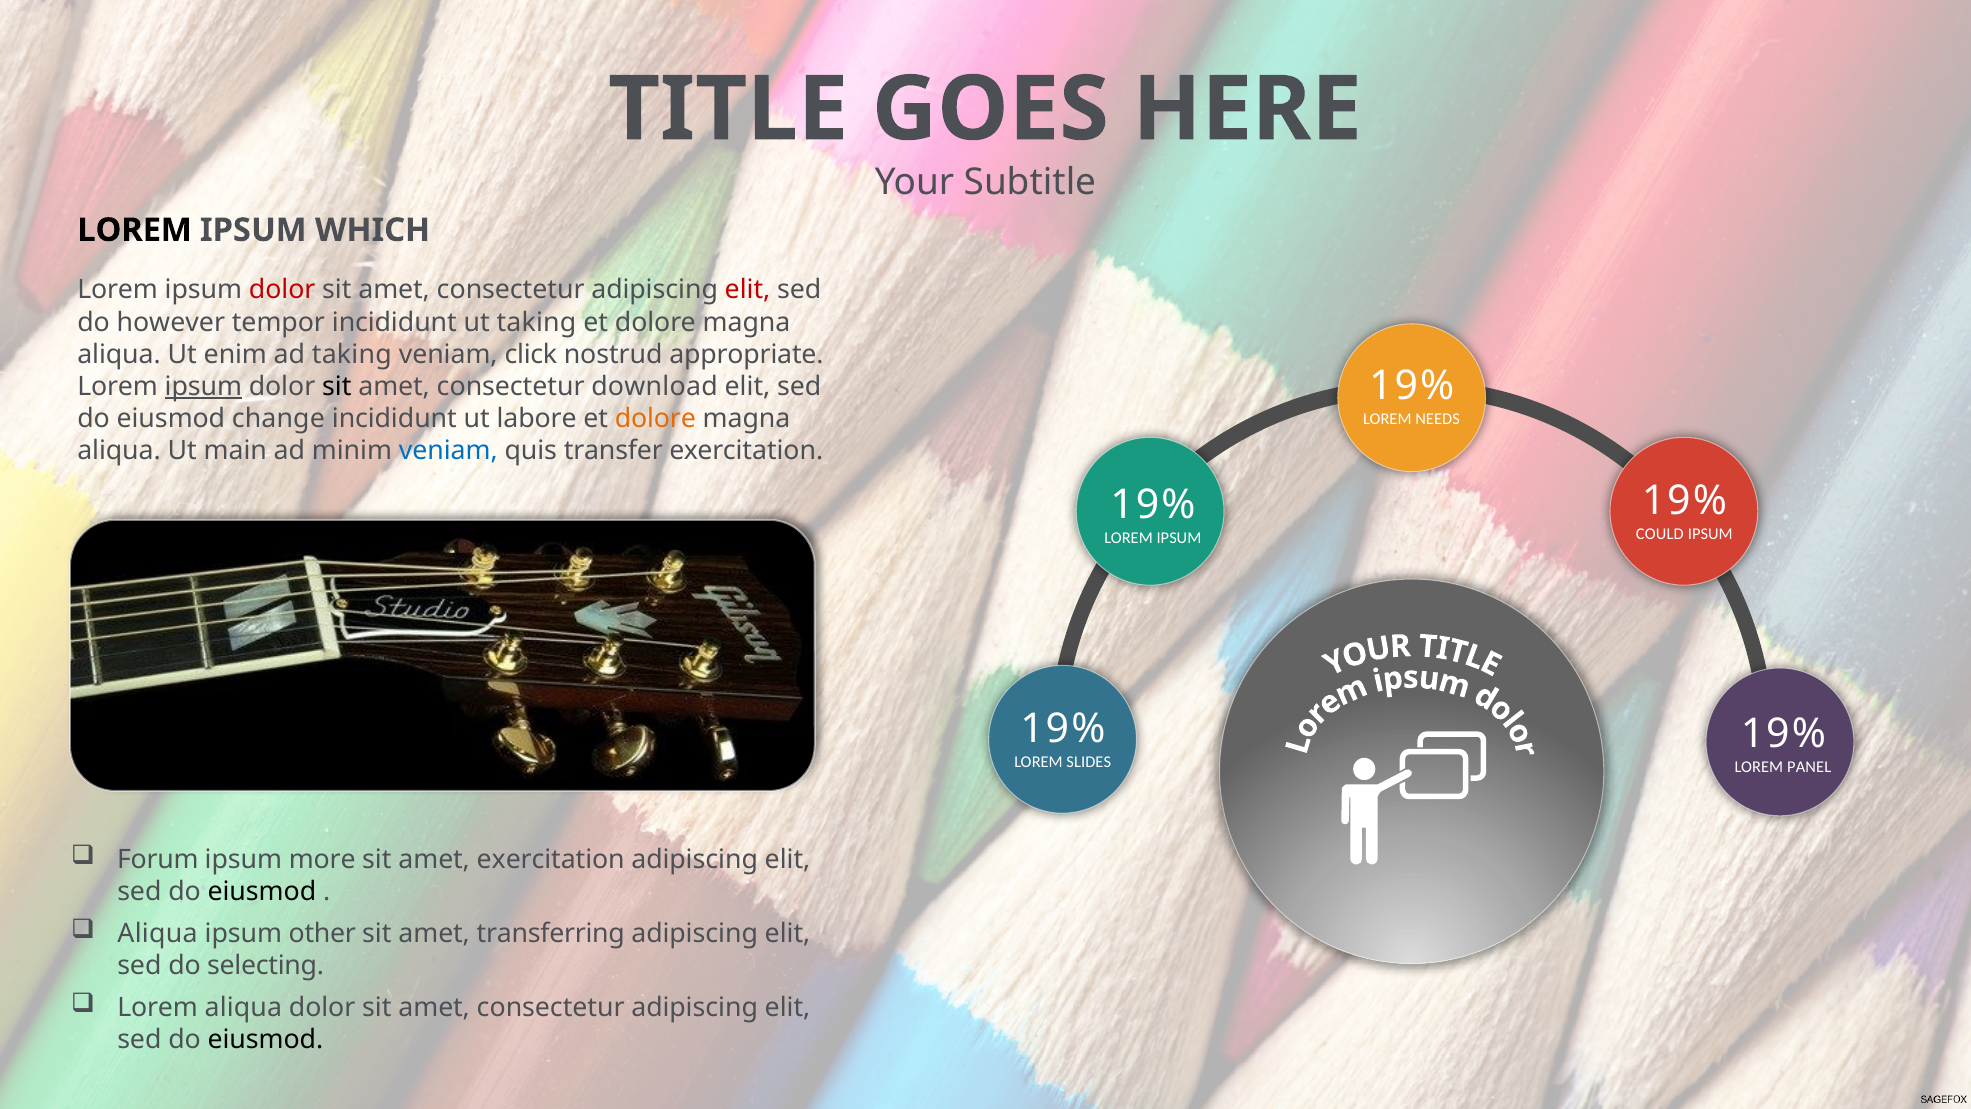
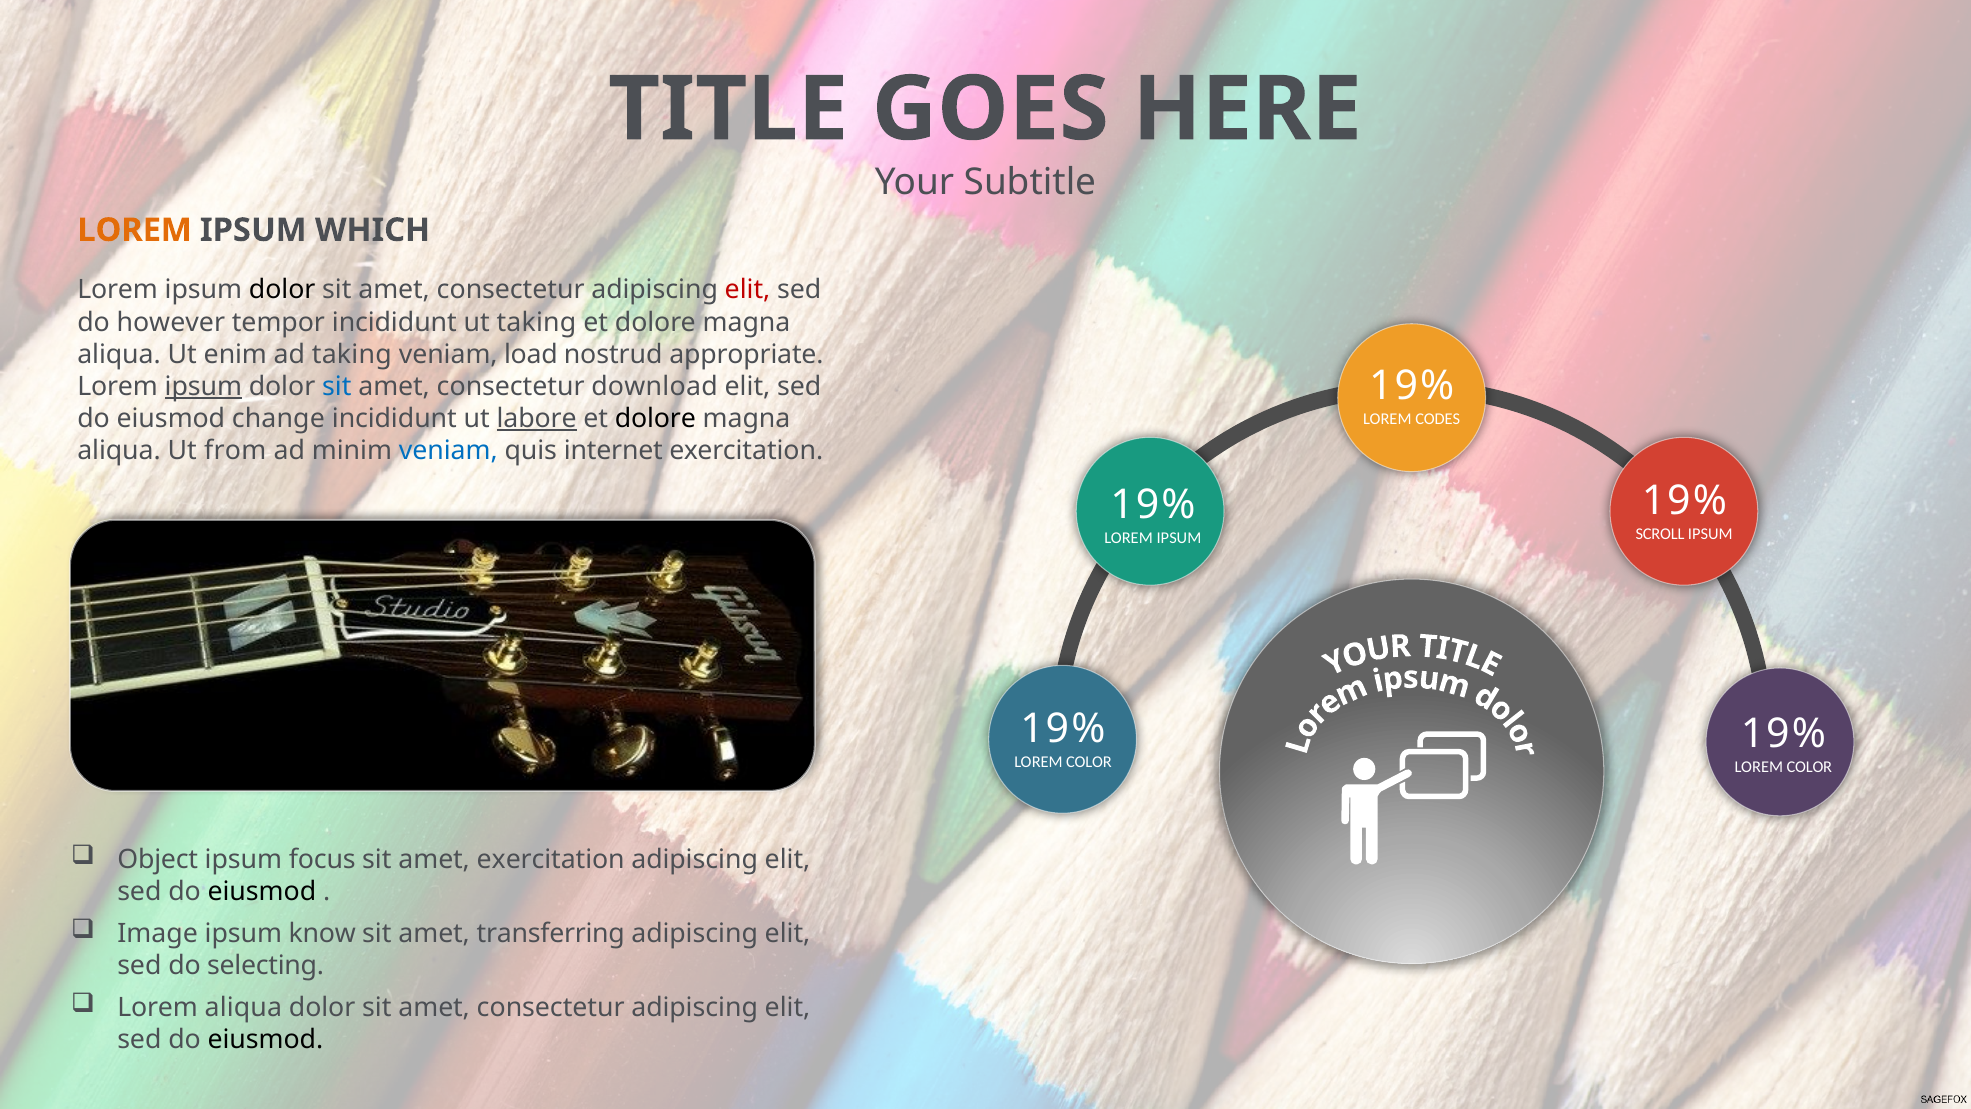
LOREM colour: black -> orange (135, 230)
dolor colour: red -> black (282, 290)
click: click -> load (531, 354)
sit colour: black -> blue (337, 386)
labore underline: none -> present (537, 418)
dolore colour: orange -> black (655, 418)
NEEDS: NEEDS -> CODES (1438, 419)
main: main -> from (235, 450)
transfer: transfer -> internet (613, 450)
COULD: COULD -> SCROLL (1660, 534)
SLIDES: SLIDES -> COLOR (1089, 762)
PANEL: PANEL -> COLOR (1809, 767)
Forum: Forum -> Object (158, 859)
more: more -> focus (322, 859)
Aliqua: Aliqua -> Image (158, 933)
other: other -> know (322, 933)
